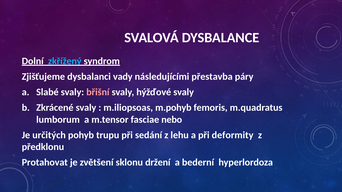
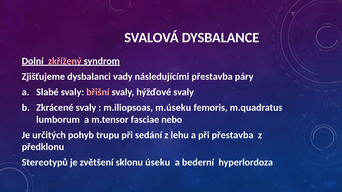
zkřížený colour: light blue -> pink (65, 61)
m.pohyb: m.pohyb -> m.úseku (173, 108)
při deformity: deformity -> přestavba (233, 135)
Protahovat: Protahovat -> Stereotypů (45, 163)
držení: držení -> úseku (158, 163)
